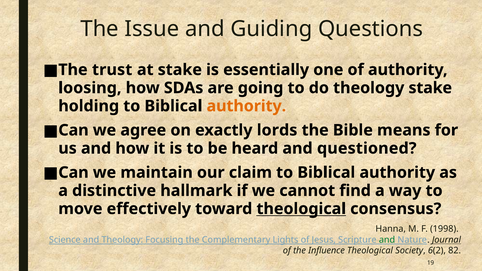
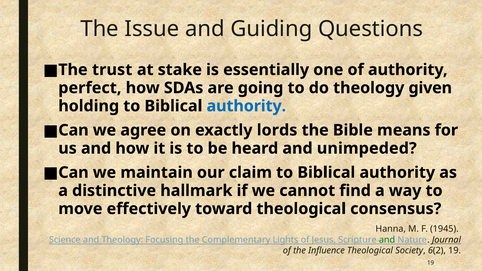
loosing: loosing -> perfect (90, 88)
theology stake: stake -> given (430, 88)
authority colour: orange -> blue (246, 106)
questioned: questioned -> unimpeded (367, 148)
theological underline: present -> none (301, 209)
1998: 1998 -> 1945 (444, 229)
6(2 82: 82 -> 19 (455, 251)
